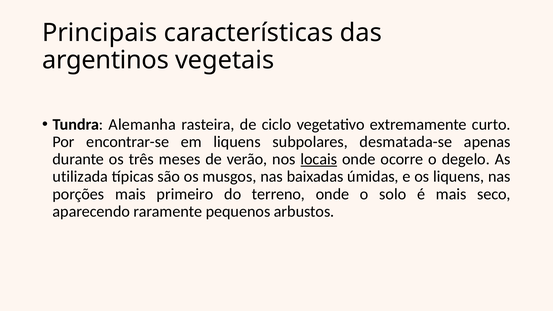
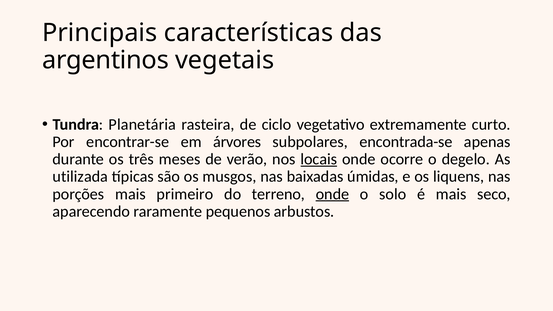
Alemanha: Alemanha -> Planetária (142, 124)
em liquens: liquens -> árvores (237, 142)
desmatada-se: desmatada-se -> encontrada-se (406, 142)
onde underline: none -> present (332, 194)
